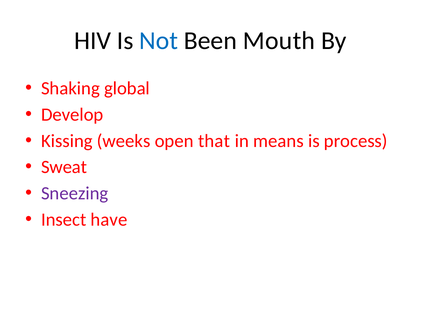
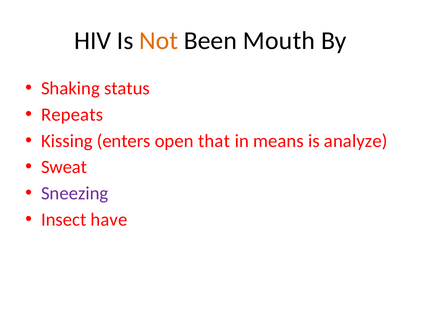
Not colour: blue -> orange (159, 41)
global: global -> status (127, 88)
Develop: Develop -> Repeats (72, 115)
weeks: weeks -> enters (124, 141)
process: process -> analyze (356, 141)
